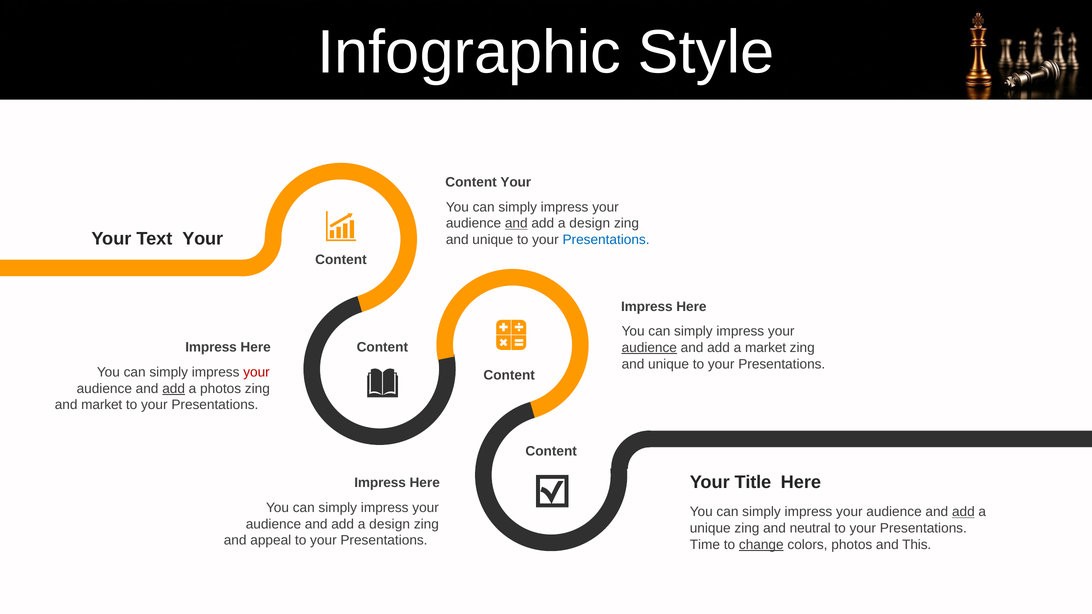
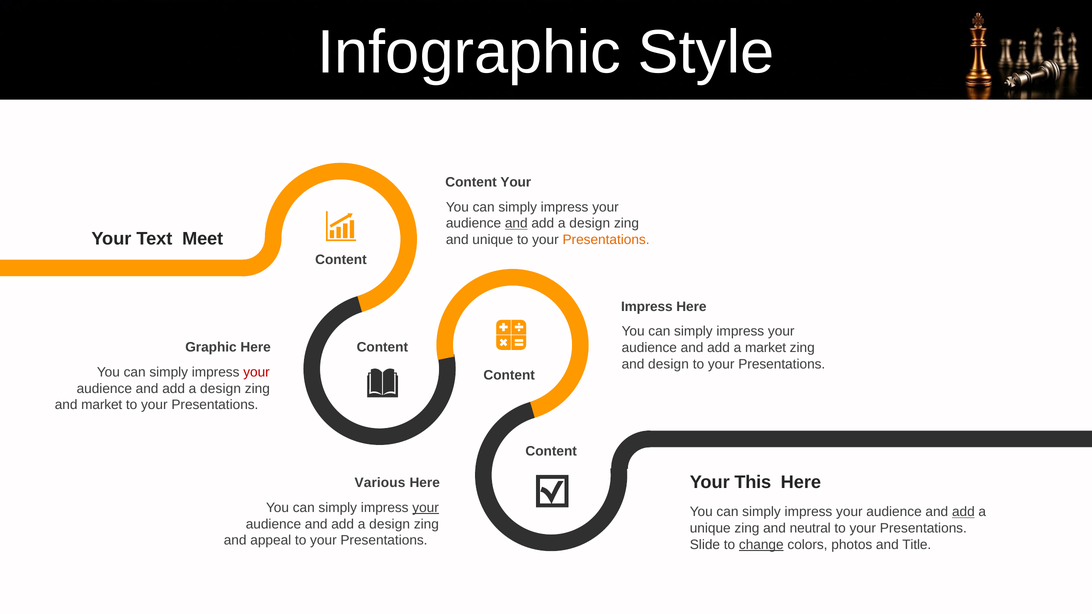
Text Your: Your -> Meet (203, 239)
Presentations colour: blue -> orange (606, 240)
Impress: Impress -> Graphic (211, 348)
audience underline: present -> none (649, 348)
unique: unique -> design (668, 364)
add underline: present -> none (174, 389)
photos: photos -> design (221, 389)
Title: Title -> This (753, 482)
Impress: Impress -> Various (380, 483)
your underline: none -> present (426, 508)
Time: Time -> Slide (705, 545)
This: This -> Title (917, 545)
